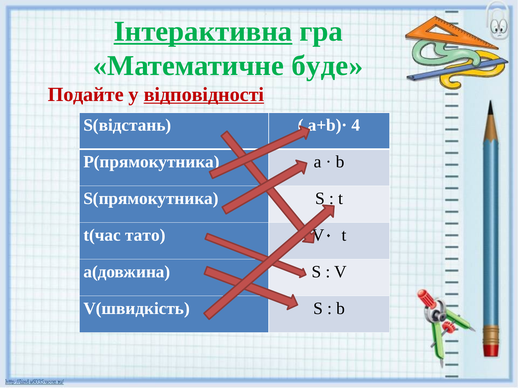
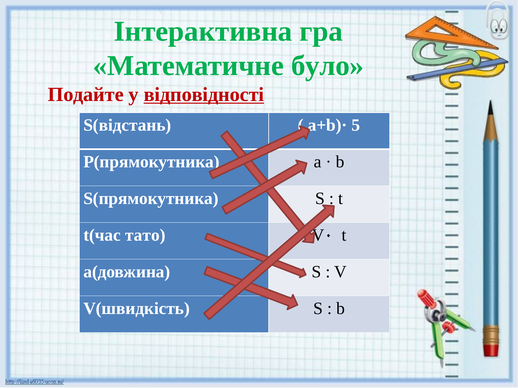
Інтерактивна underline: present -> none (203, 31)
буде: буде -> було (328, 66)
4: 4 -> 5 (356, 125)
